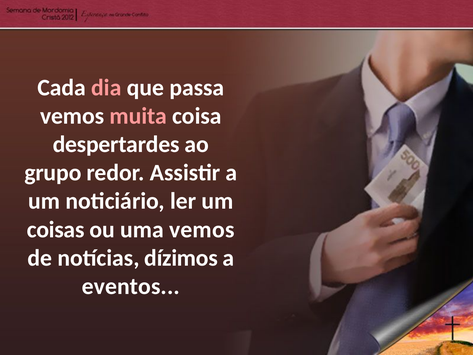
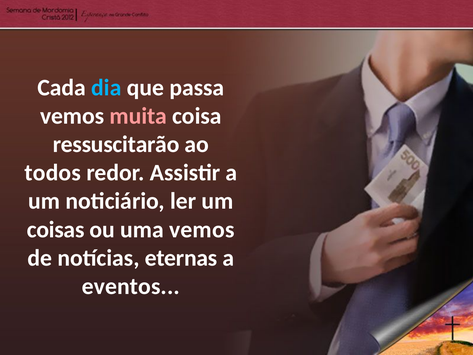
dia colour: pink -> light blue (106, 88)
despertardes: despertardes -> ressuscitarão (116, 144)
grupo: grupo -> todos (53, 173)
dízimos: dízimos -> eternas (181, 258)
